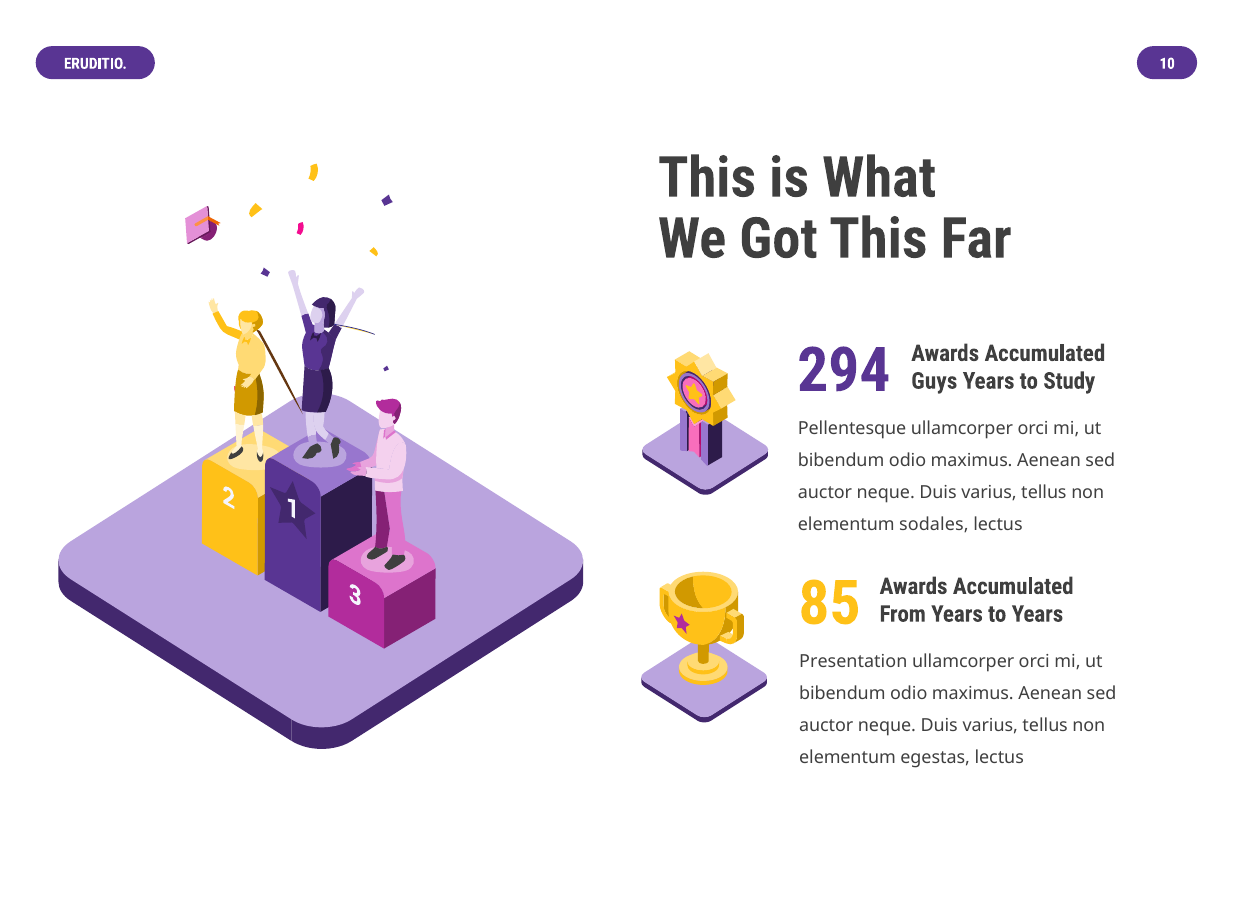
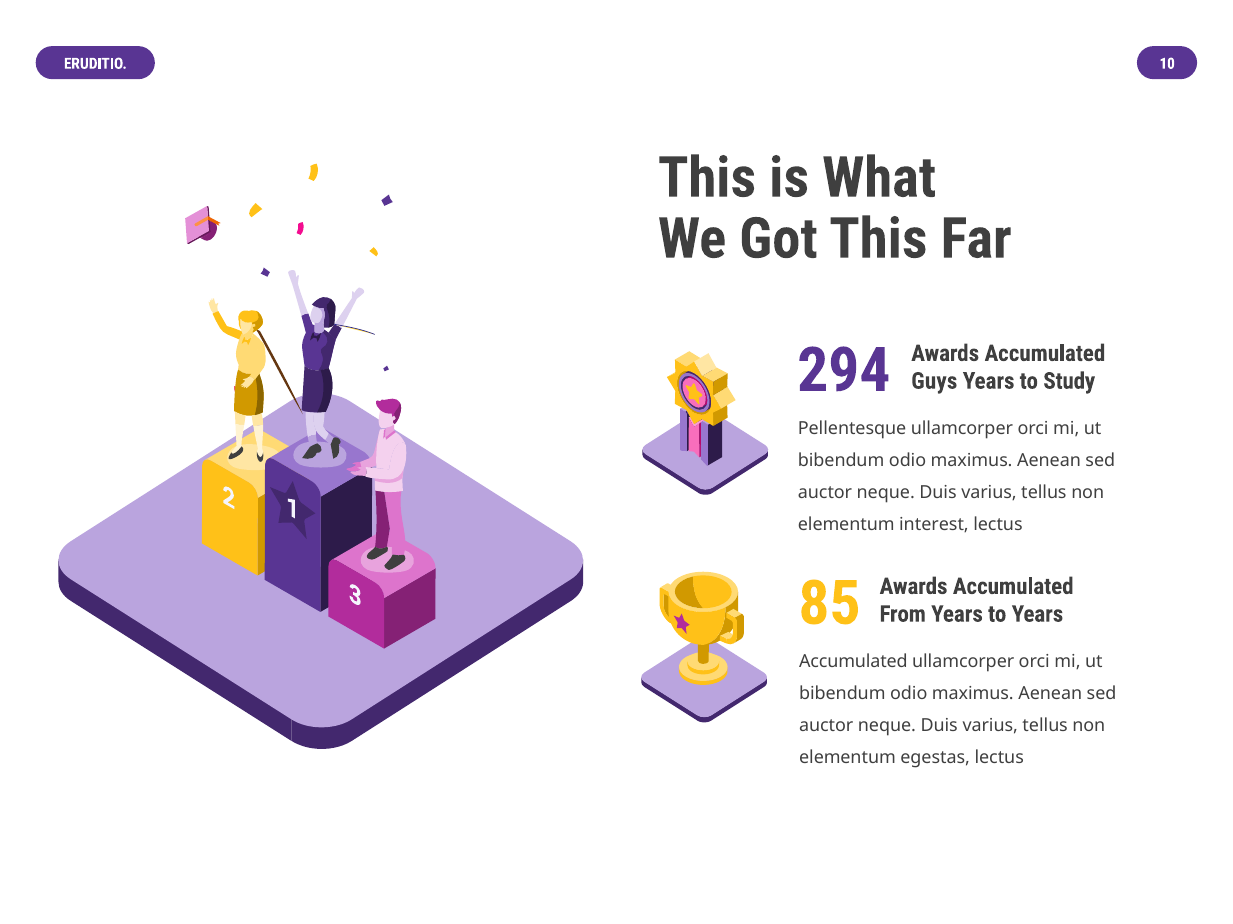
sodales: sodales -> interest (934, 525)
Presentation: Presentation -> Accumulated (853, 662)
